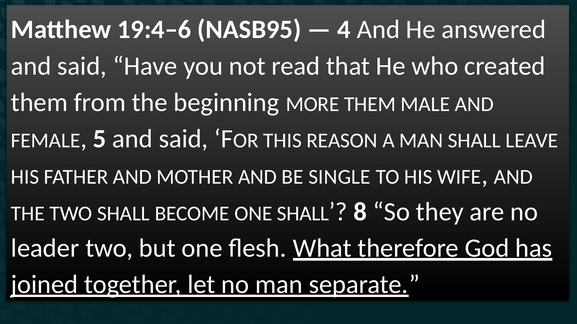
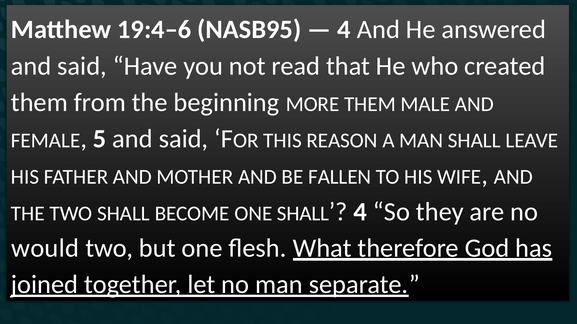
SINGLE: SINGLE -> FALLEN (340, 177)
8: 8 -> 4 (360, 212)
leader: leader -> would (45, 248)
